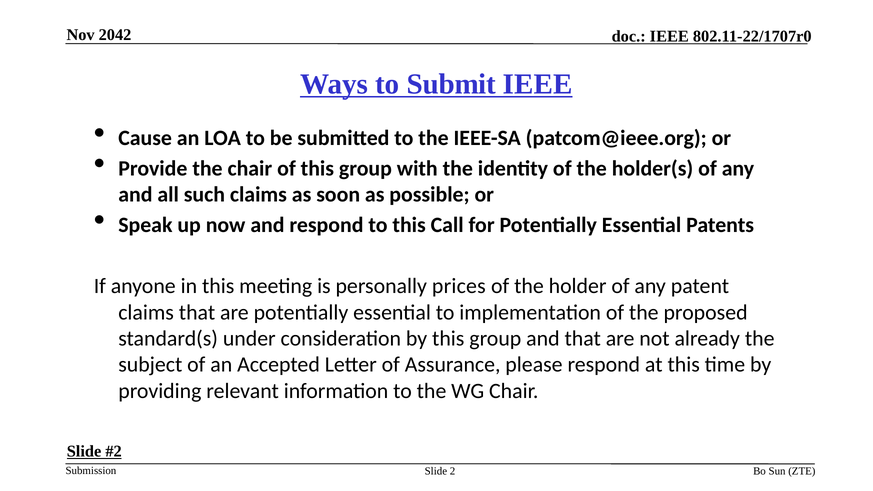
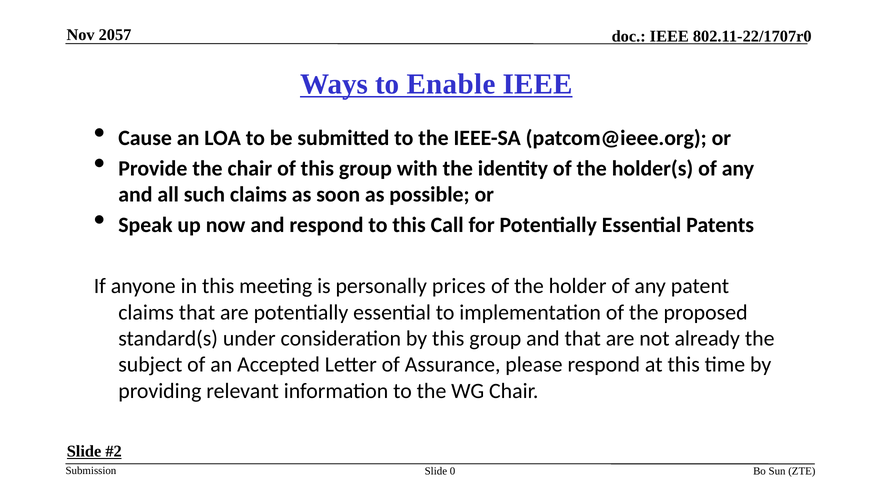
2042: 2042 -> 2057 (115, 35)
Submit: Submit -> Enable (451, 84)
2: 2 -> 0 (453, 471)
